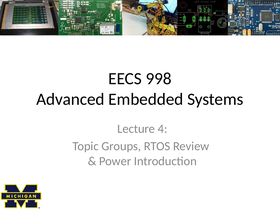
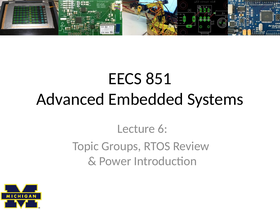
998: 998 -> 851 (159, 79)
4: 4 -> 6 (163, 129)
